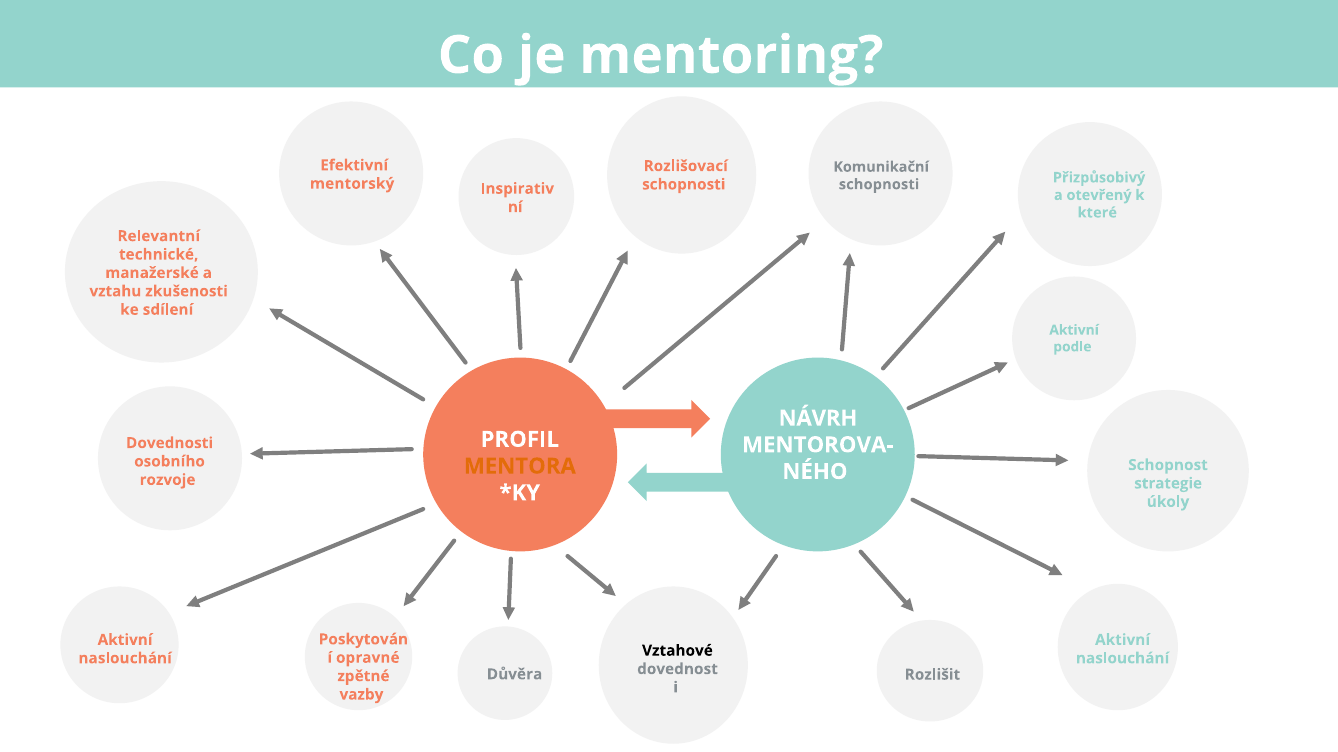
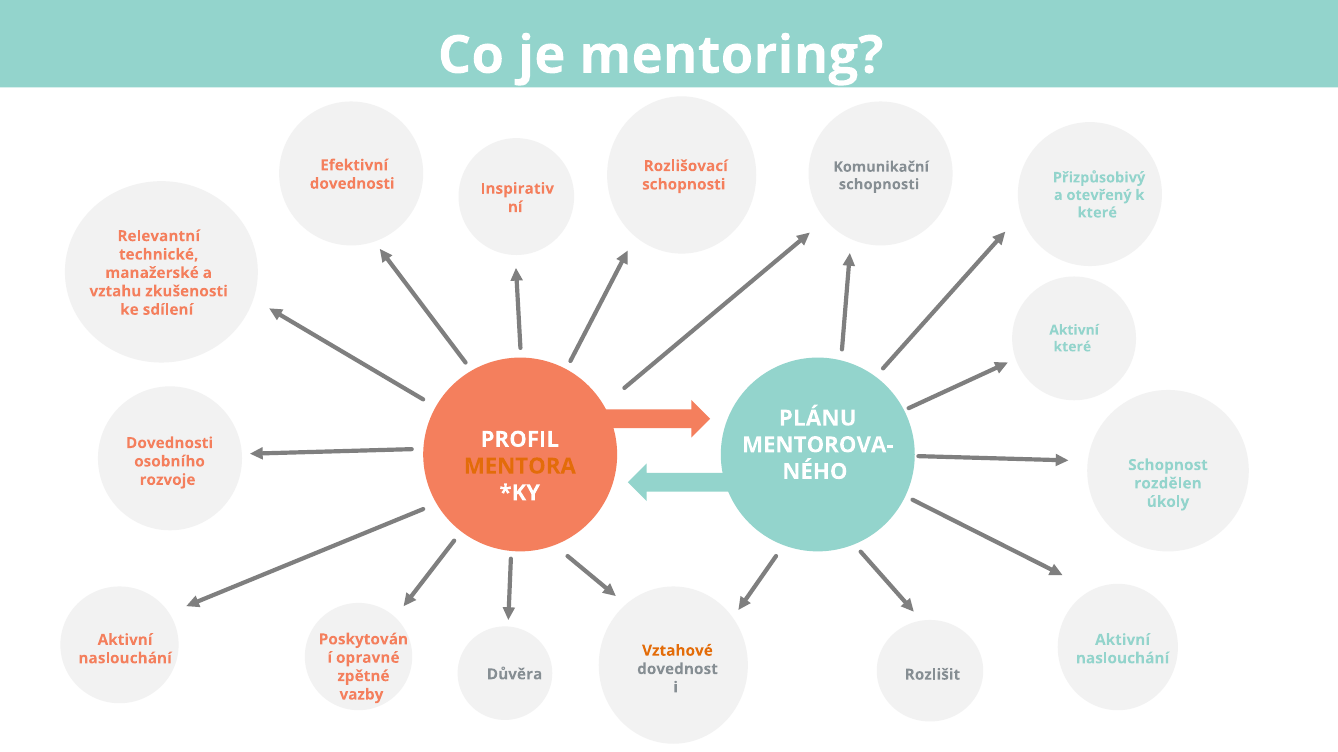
mentorský: mentorský -> dovednosti (352, 184)
podle: podle -> které (1072, 347)
NÁVRH: NÁVRH -> PLÁNU (818, 419)
strategie: strategie -> rozdělen (1168, 484)
Vztahové colour: black -> orange (677, 651)
